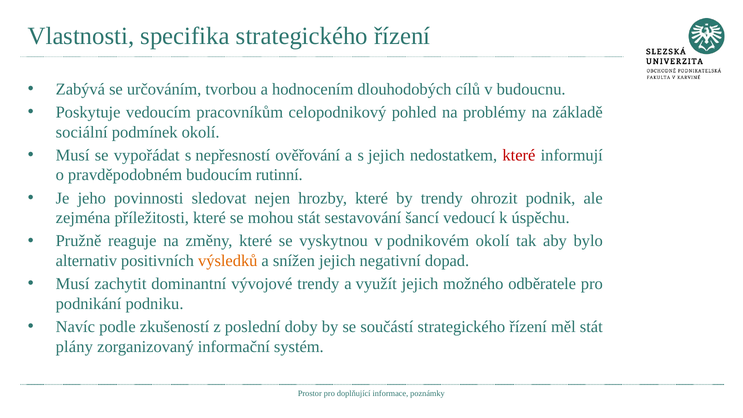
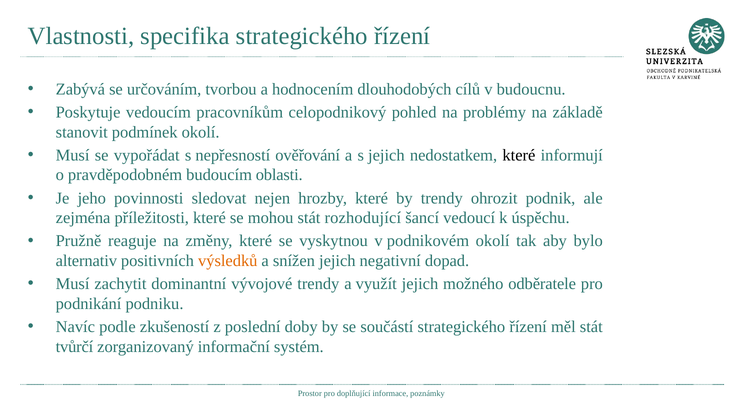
sociální: sociální -> stanovit (82, 132)
které colour: red -> black (519, 155)
rutinní: rutinní -> oblasti (279, 175)
sestavování: sestavování -> rozhodující (363, 218)
plány: plány -> tvůrčí (74, 347)
